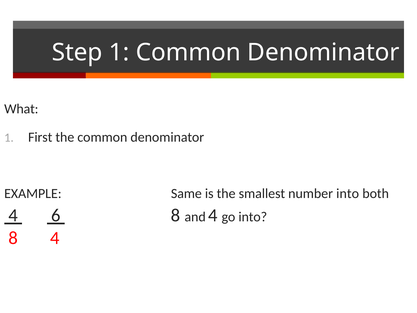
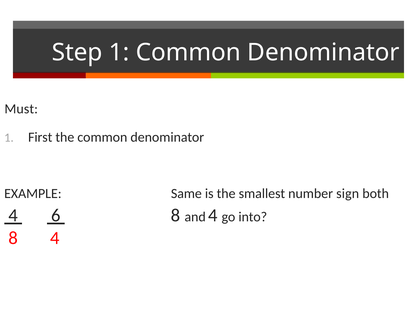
What: What -> Must (21, 109)
number into: into -> sign (348, 194)
